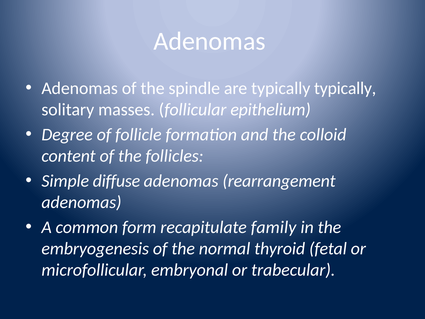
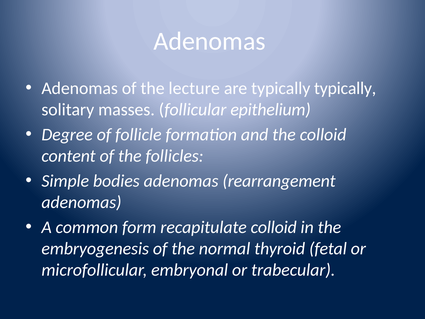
spindle: spindle -> lecture (194, 88)
diffuse: diffuse -> bodies (116, 181)
recapitulate family: family -> colloid (274, 227)
